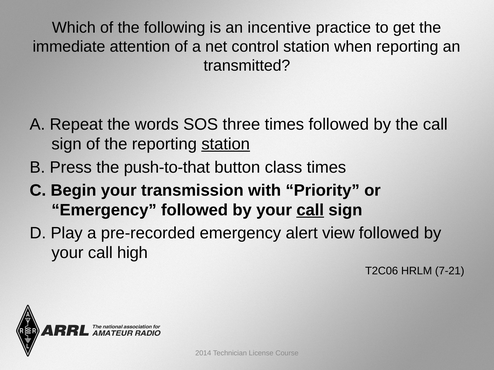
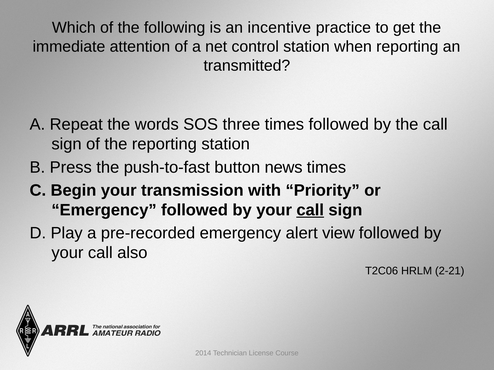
station underline: present -> none (226, 144)
push-to-that: push-to-that -> push-to-fast (167, 167)
class: class -> news (284, 167)
high: high -> also (132, 253)
7-21: 7-21 -> 2-21 (450, 271)
